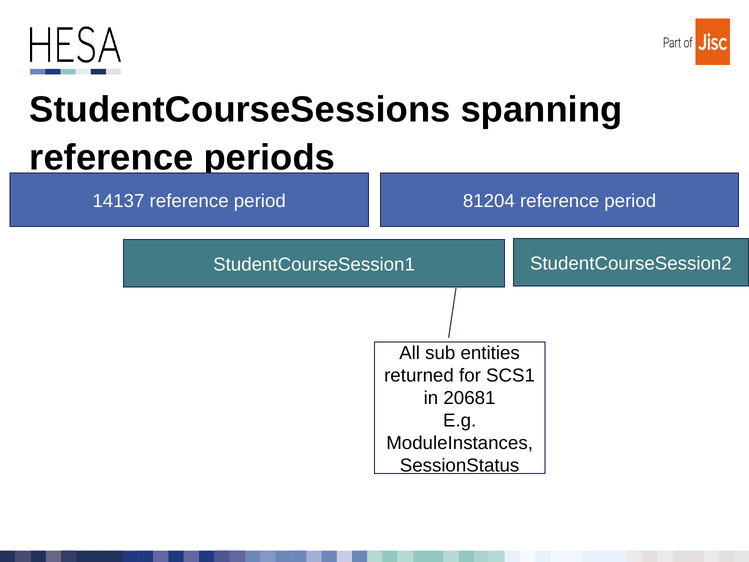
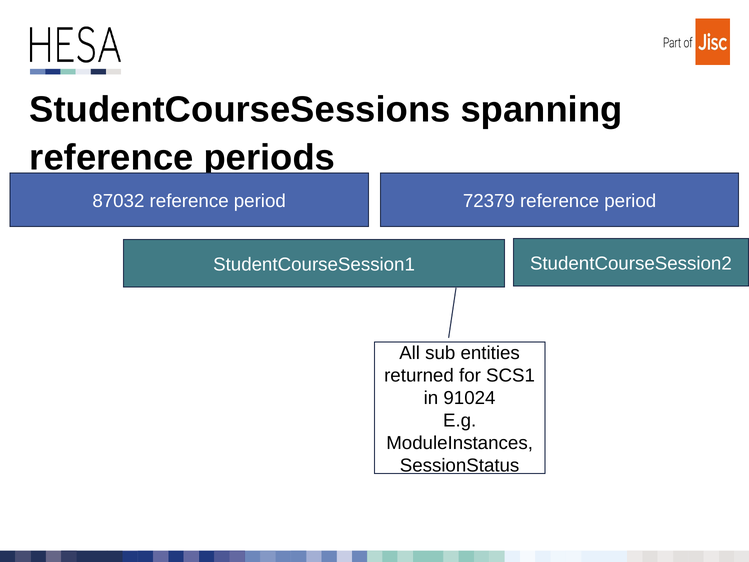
14137: 14137 -> 87032 (118, 201)
81204: 81204 -> 72379 (489, 201)
20681: 20681 -> 91024 (469, 398)
